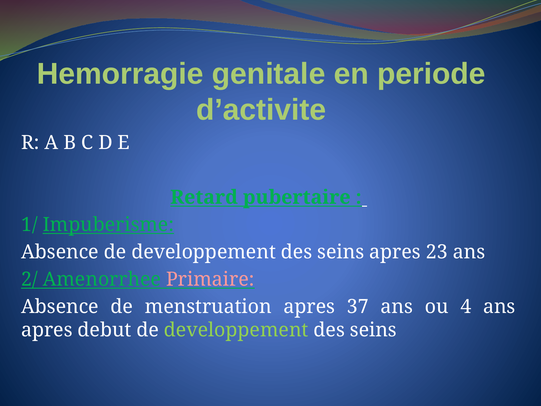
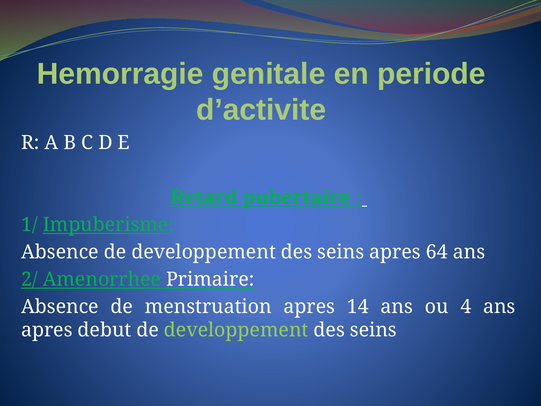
23: 23 -> 64 (437, 252)
Primaire colour: pink -> white (210, 279)
37: 37 -> 14 (358, 307)
